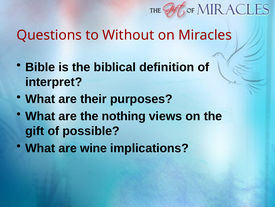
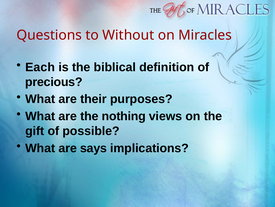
Bible: Bible -> Each (40, 67)
interpret: interpret -> precious (54, 82)
wine: wine -> says (94, 148)
